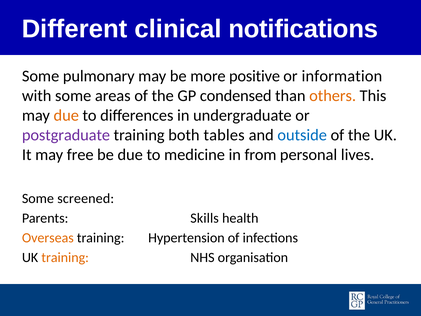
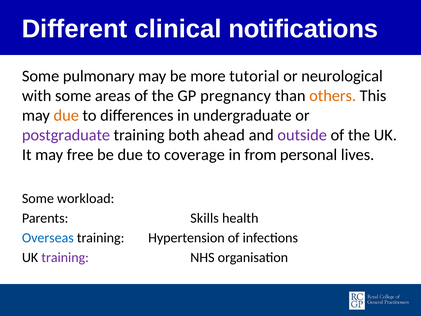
positive: positive -> tutorial (254, 76)
information: information -> neurological (342, 76)
condensed: condensed -> pregnancy (236, 96)
tables: tables -> ahead (224, 135)
outside colour: blue -> purple (302, 135)
to medicine: medicine -> coverage (194, 155)
screened: screened -> workload (86, 198)
Overseas colour: orange -> blue (48, 238)
training colour: orange -> purple (65, 257)
